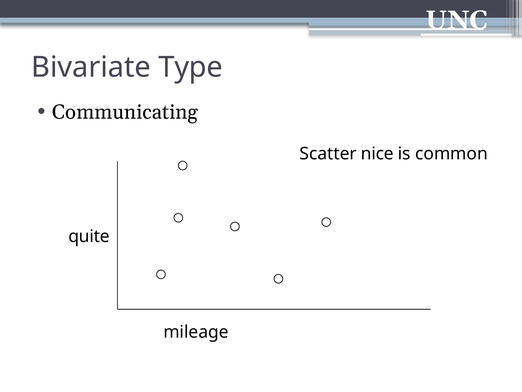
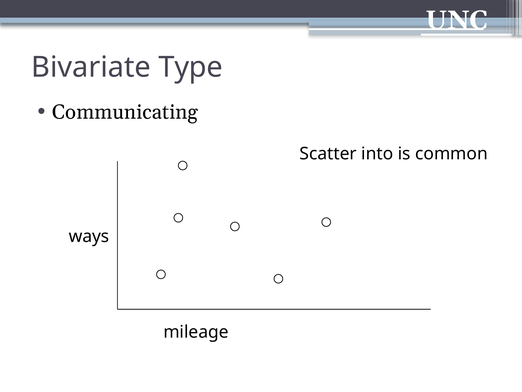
nice: nice -> into (377, 153)
quite: quite -> ways (89, 236)
